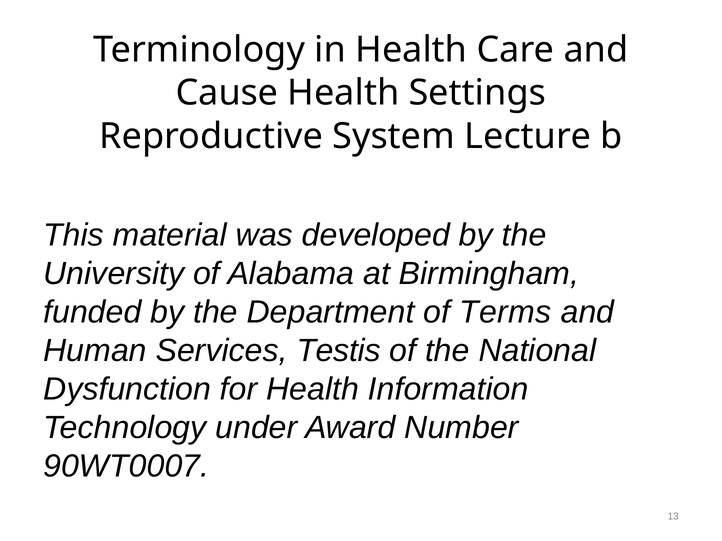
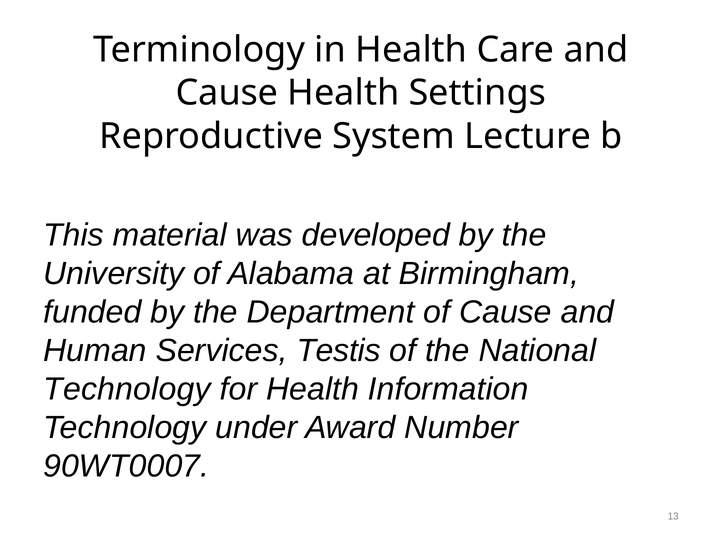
of Terms: Terms -> Cause (505, 313)
Dysfunction: Dysfunction -> Technology (127, 390)
